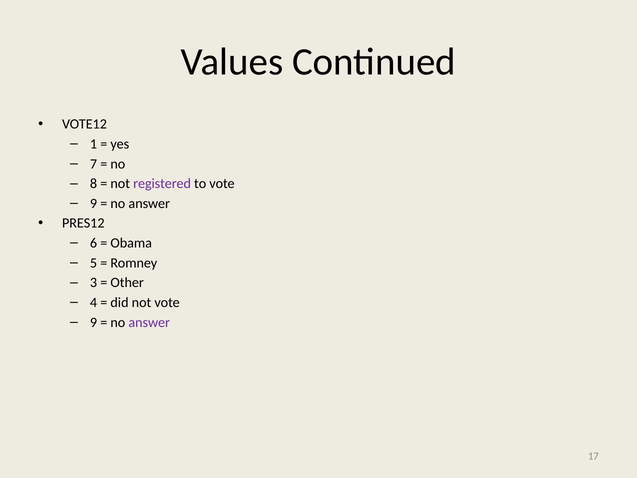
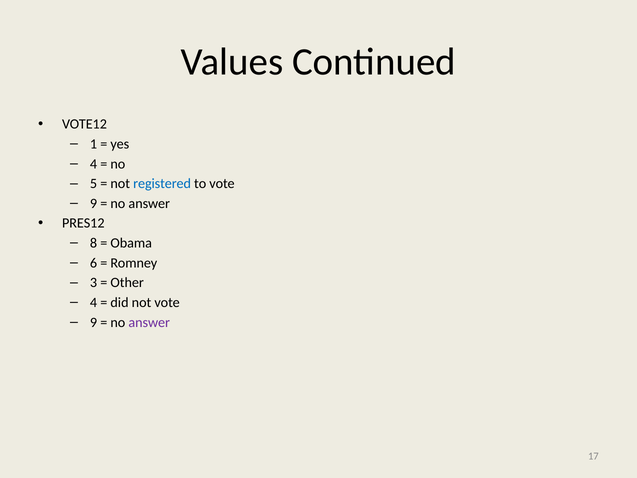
7: 7 -> 4 (94, 164)
8: 8 -> 5 (94, 184)
registered colour: purple -> blue (162, 184)
6: 6 -> 8 (94, 243)
5: 5 -> 6 (94, 263)
